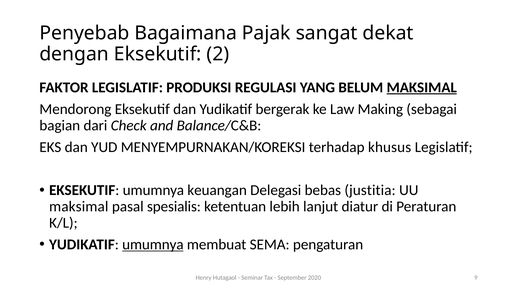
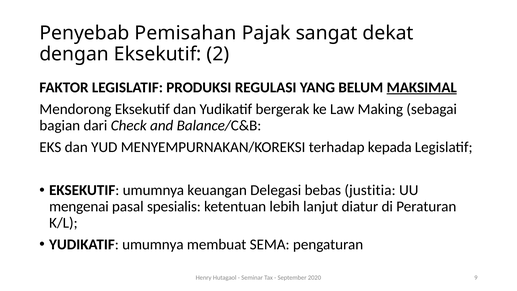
Bagaimana: Bagaimana -> Pemisahan (186, 33)
khusus: khusus -> kepada (390, 147)
maksimal: maksimal -> mengenai (79, 206)
umumnya underline: present -> none (153, 244)
